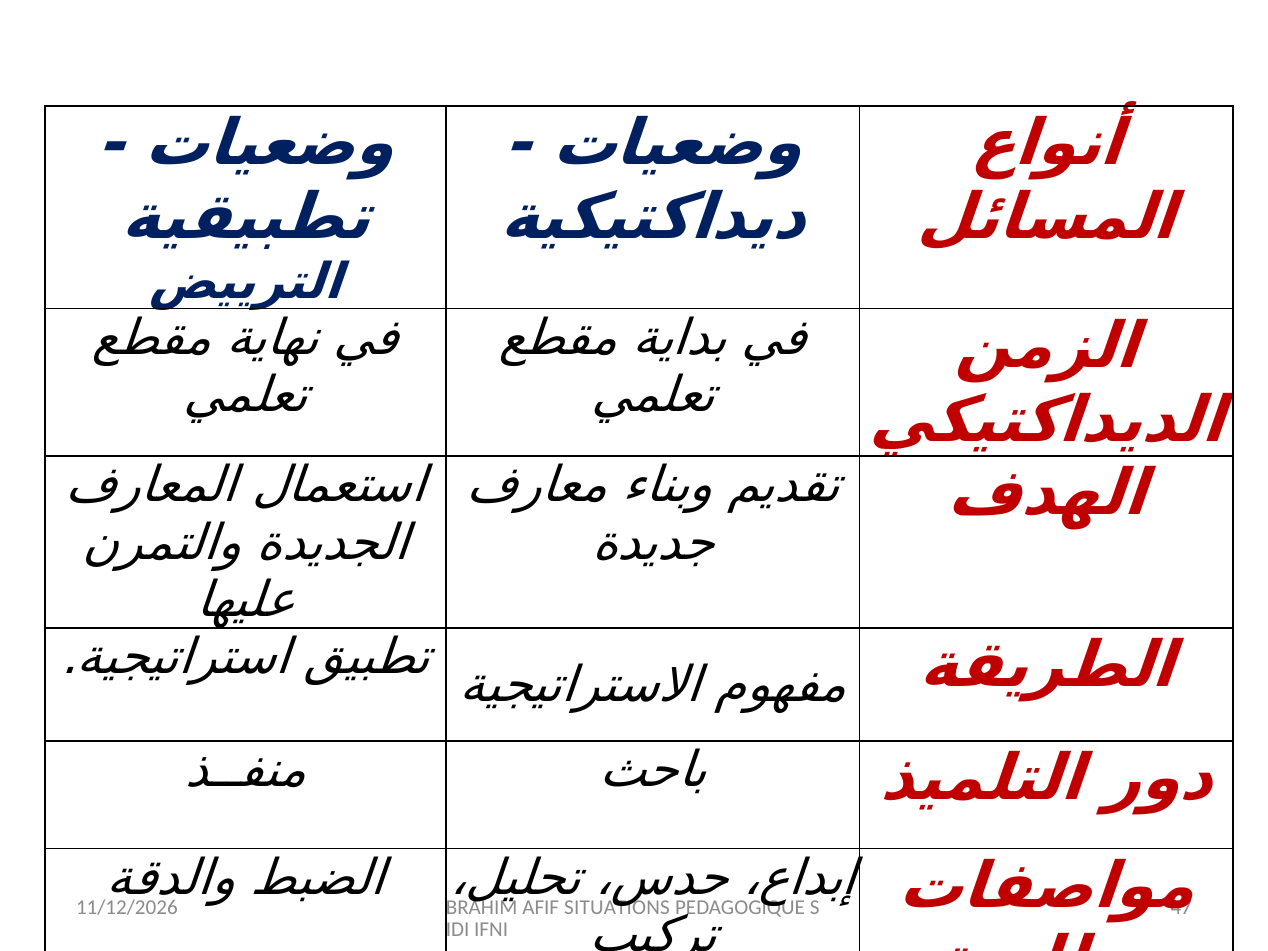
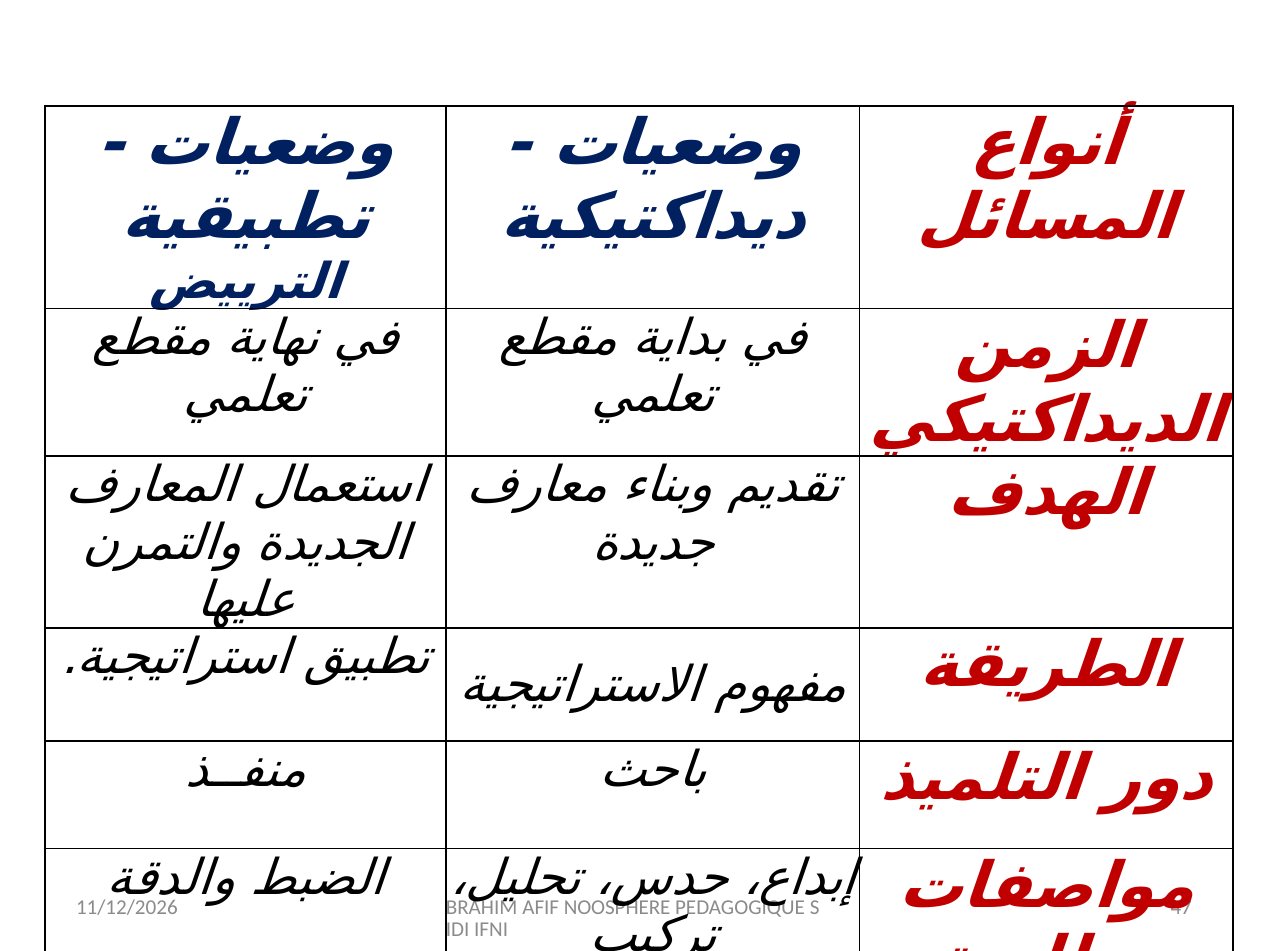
SITUATIONS: SITUATIONS -> NOOSPHERE (617, 908)
